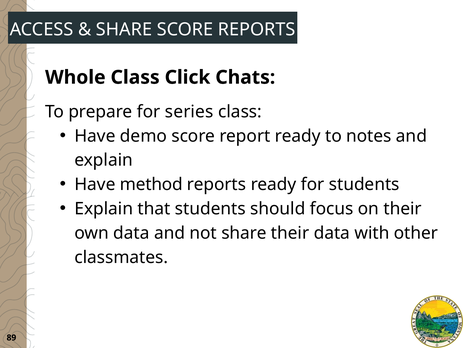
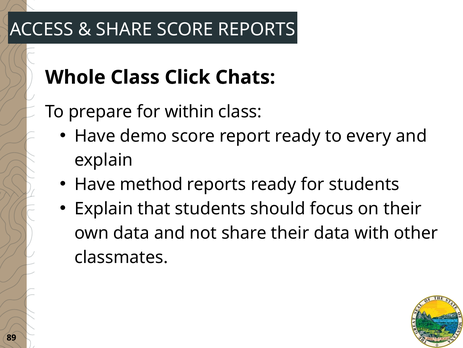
series: series -> within (189, 111)
notes: notes -> every (369, 136)
